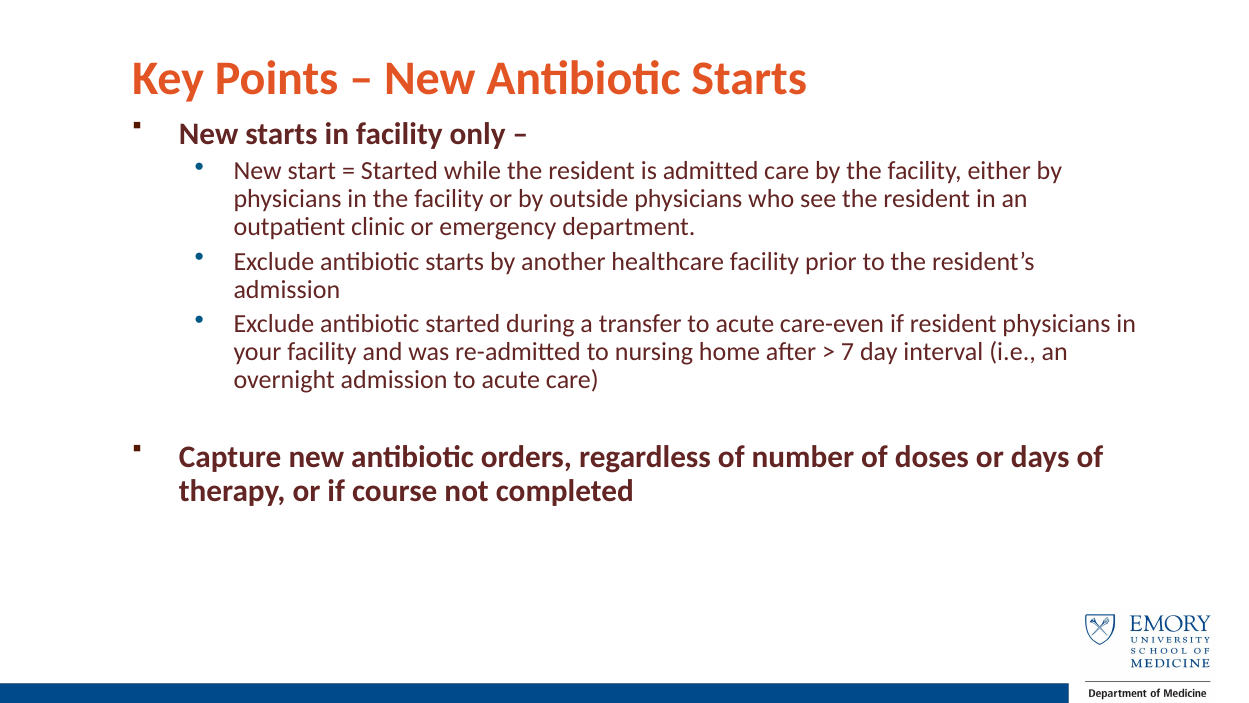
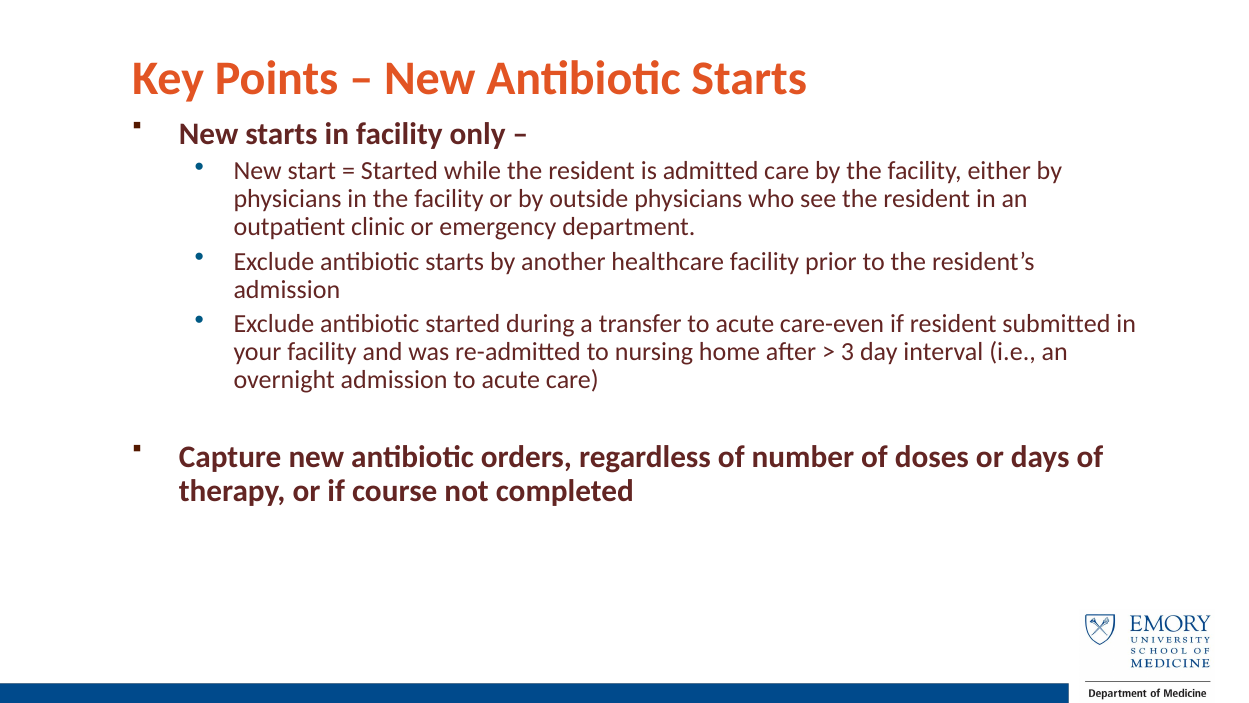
resident physicians: physicians -> submitted (1056, 324)
7: 7 -> 3 (848, 352)
